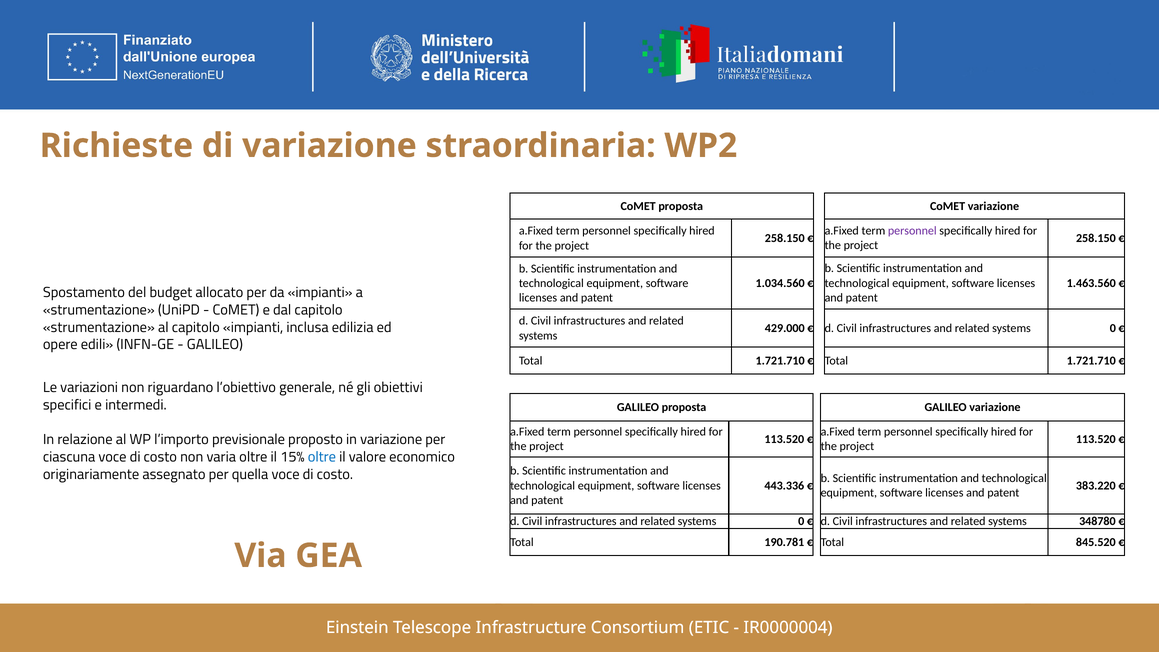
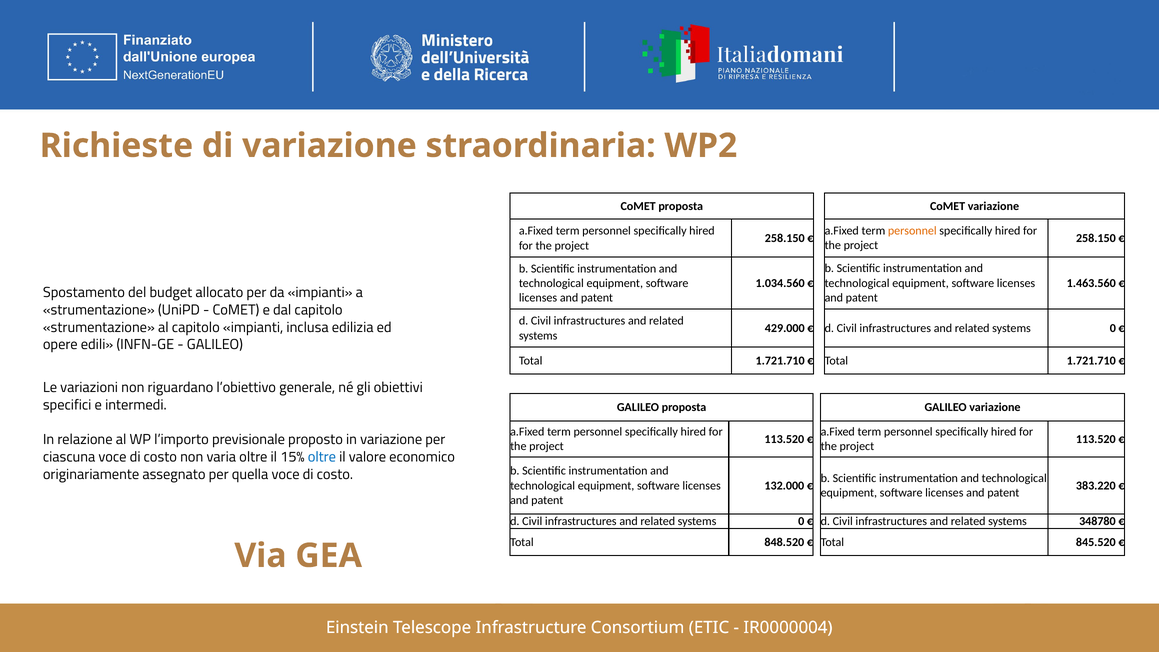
personnel colour: purple -> orange (912, 231)
443.336: 443.336 -> 132.000 (784, 485)
190.781: 190.781 -> 848.520 (784, 542)
